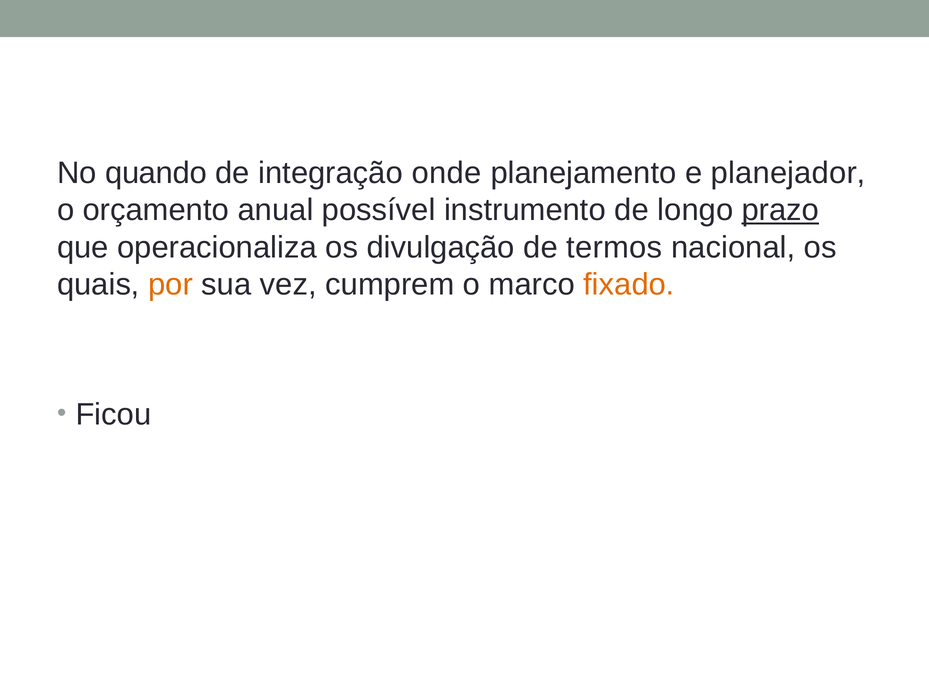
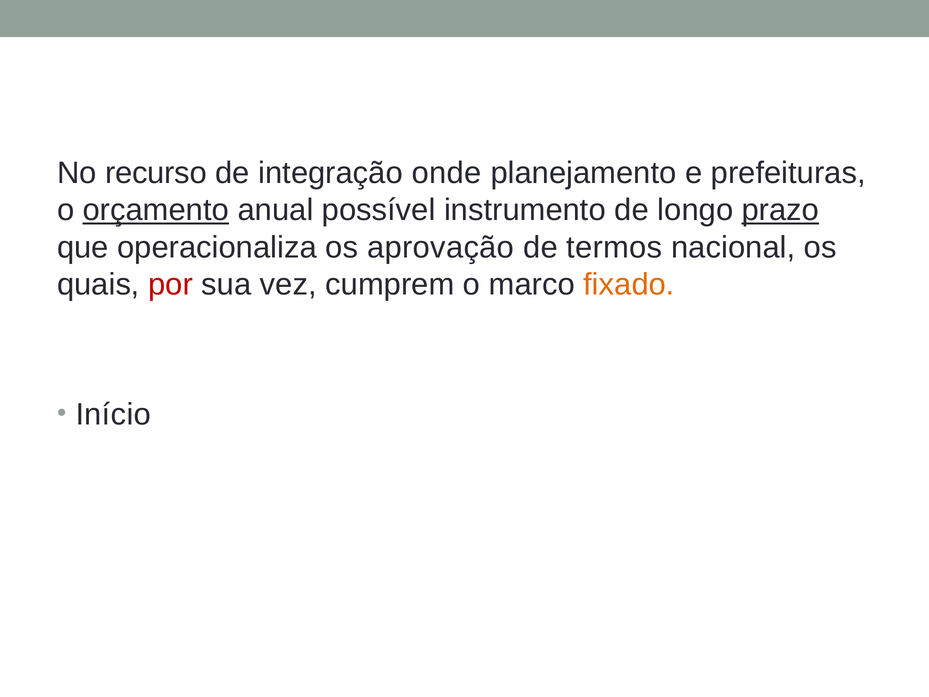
quando: quando -> recurso (156, 173)
planejador: planejador -> prefeituras (788, 173)
orçamento underline: none -> present (156, 210)
divulgação: divulgação -> aprovação (441, 247)
por colour: orange -> red (170, 284)
Ficou: Ficou -> Início (113, 414)
